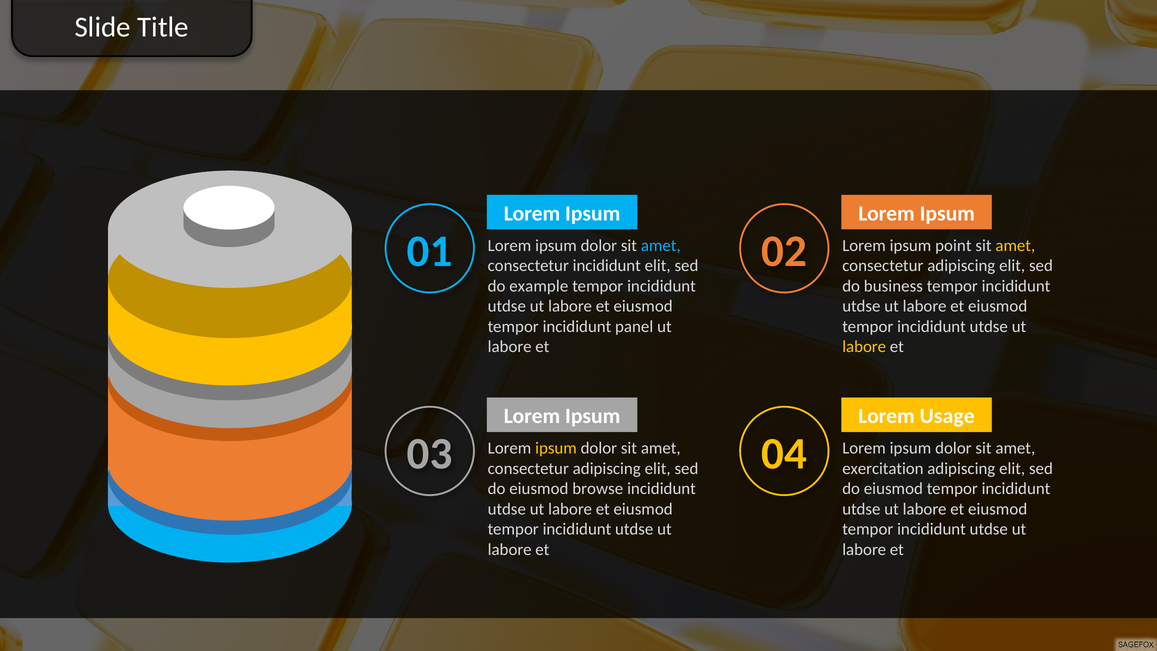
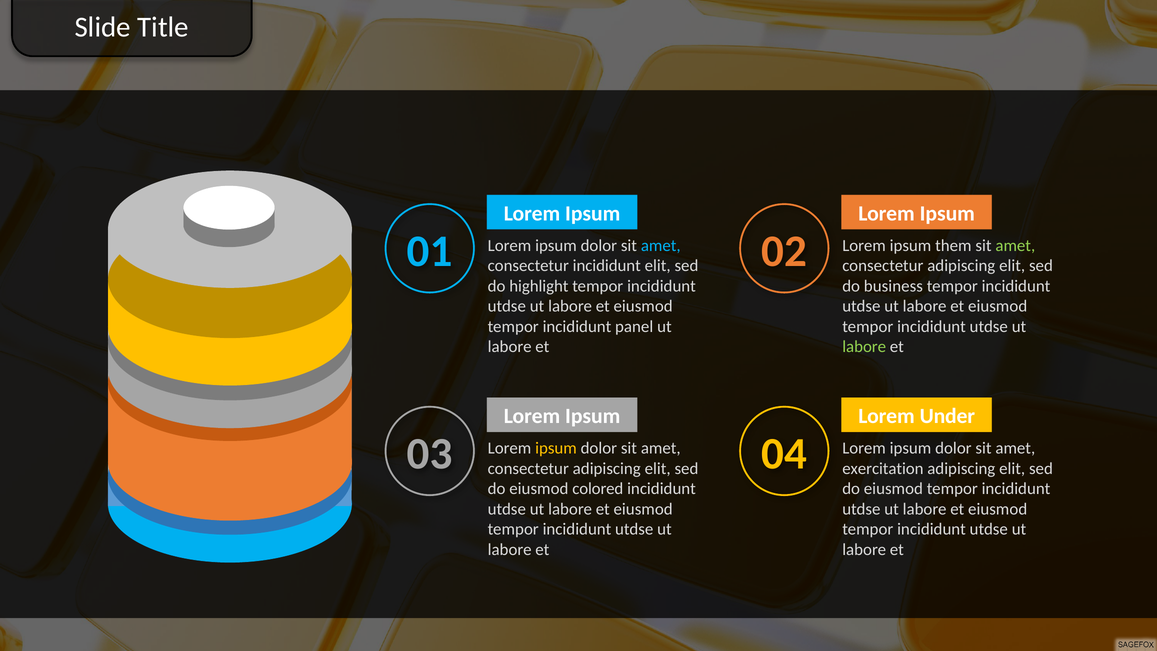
point: point -> them (953, 245)
amet colour: yellow -> light green (1015, 245)
example: example -> highlight (539, 286)
labore colour: yellow -> light green (864, 347)
Usage: Usage -> Under (947, 416)
browse: browse -> colored (598, 489)
